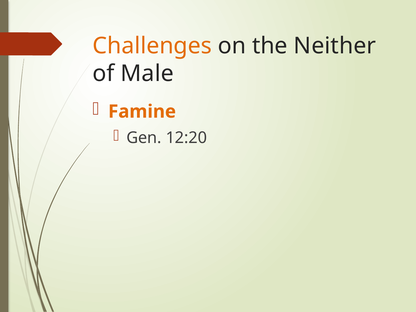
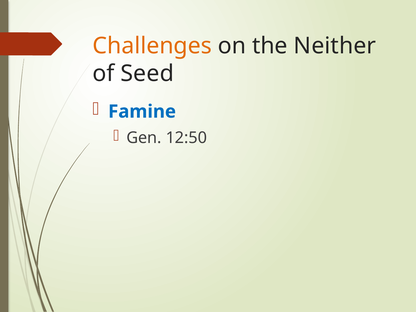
Male: Male -> Seed (147, 74)
Famine colour: orange -> blue (142, 112)
12:20: 12:20 -> 12:50 (186, 138)
